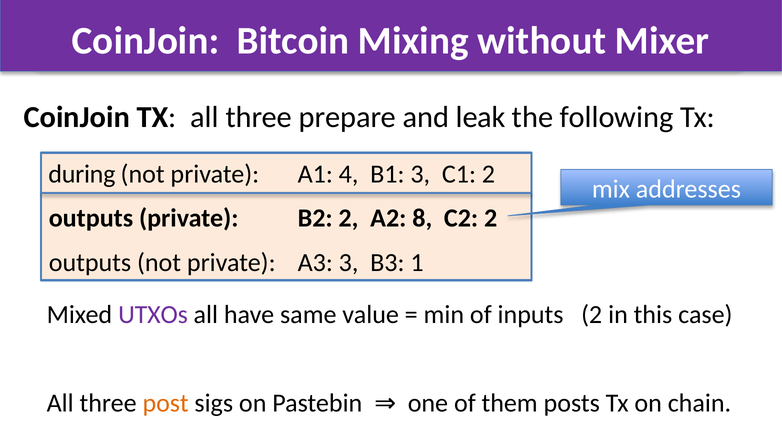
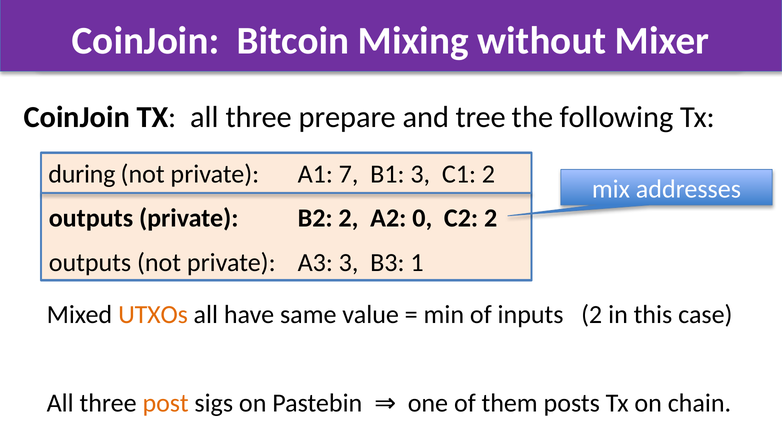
leak: leak -> tree (481, 117)
4: 4 -> 7 (349, 174)
8: 8 -> 0 (422, 218)
UTXOs colour: purple -> orange (153, 314)
